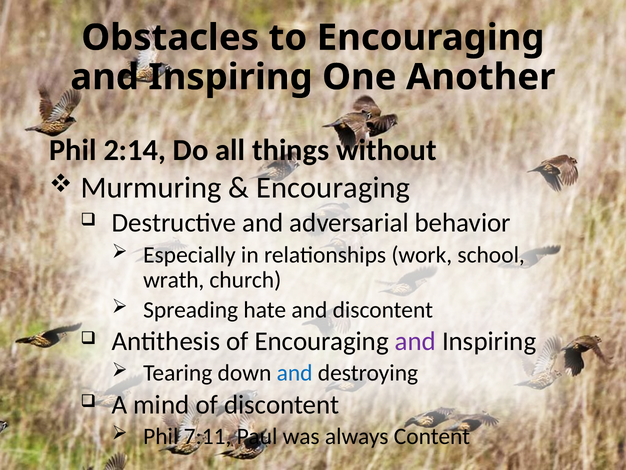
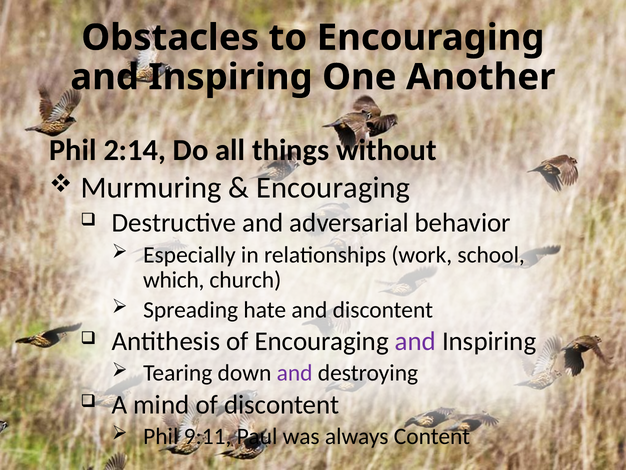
wrath: wrath -> which (174, 280)
and colour: blue -> purple (295, 373)
7:11: 7:11 -> 9:11 (208, 436)
